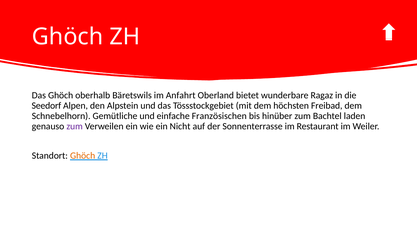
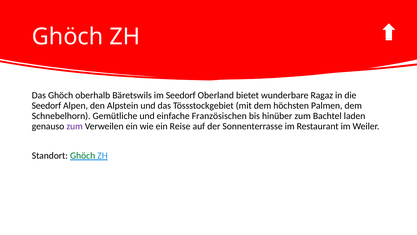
im Anfahrt: Anfahrt -> Seedorf (181, 95)
Freibad: Freibad -> Palmen (327, 105)
Nicht: Nicht -> Reise (180, 126)
Ghöch colour: orange -> green (83, 155)
